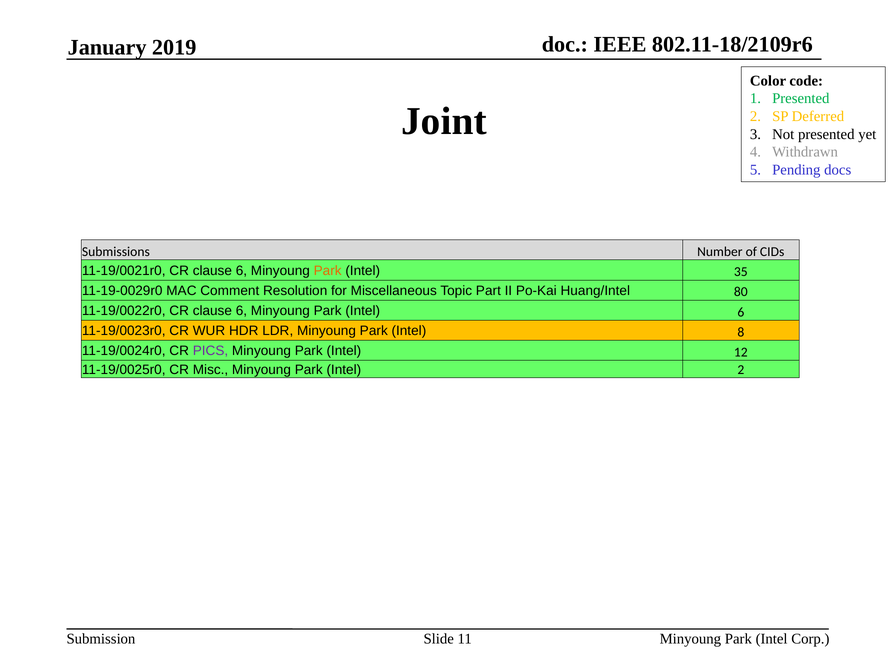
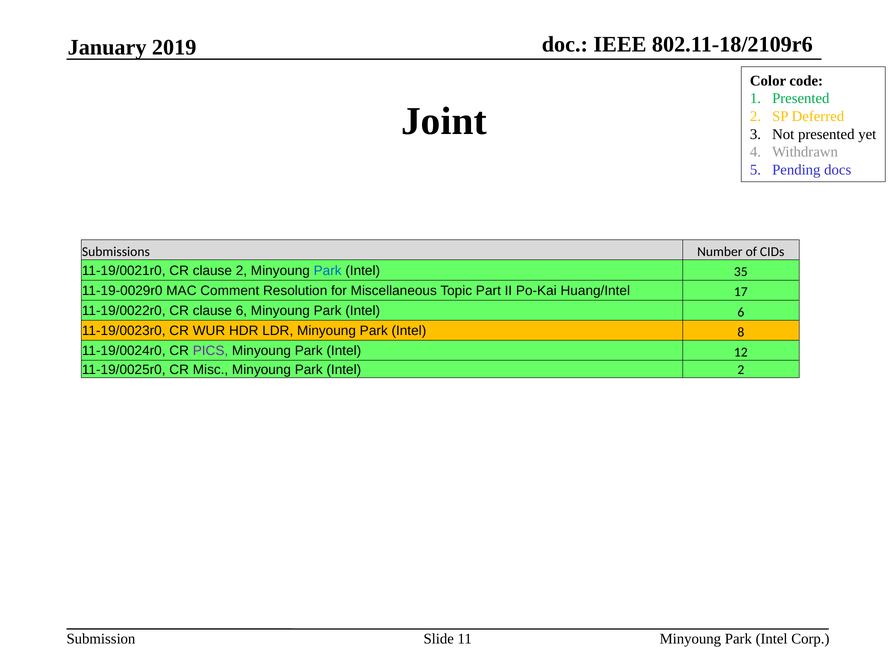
11-19/0021r0 CR clause 6: 6 -> 2 (241, 271)
Park colour: orange -> blue (328, 271)
80: 80 -> 17 (741, 292)
